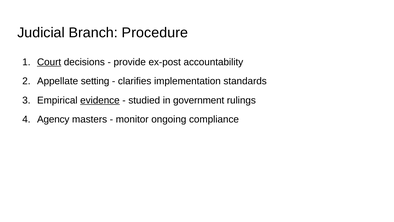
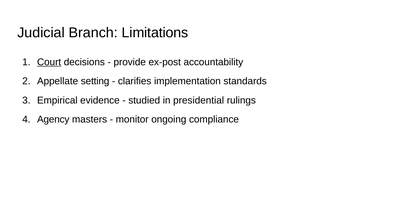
Procedure: Procedure -> Limitations (155, 33)
evidence underline: present -> none (100, 100)
government: government -> presidential (199, 100)
